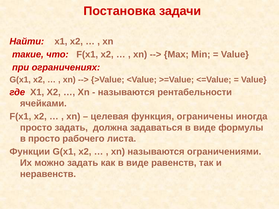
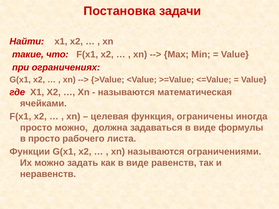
рентабельности: рентабельности -> математическая (195, 92)
просто задать: задать -> можно (71, 128)
